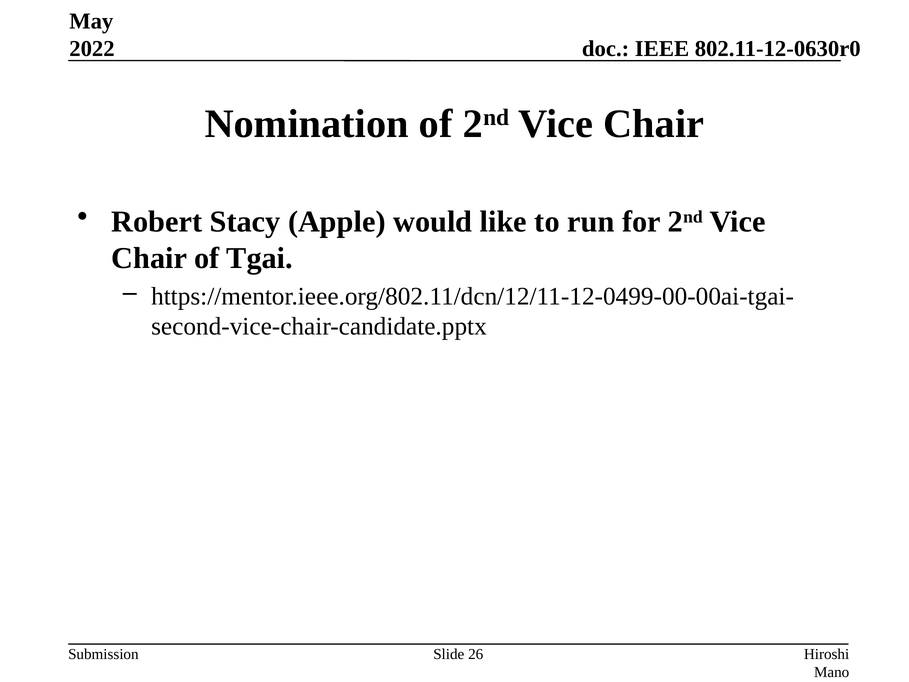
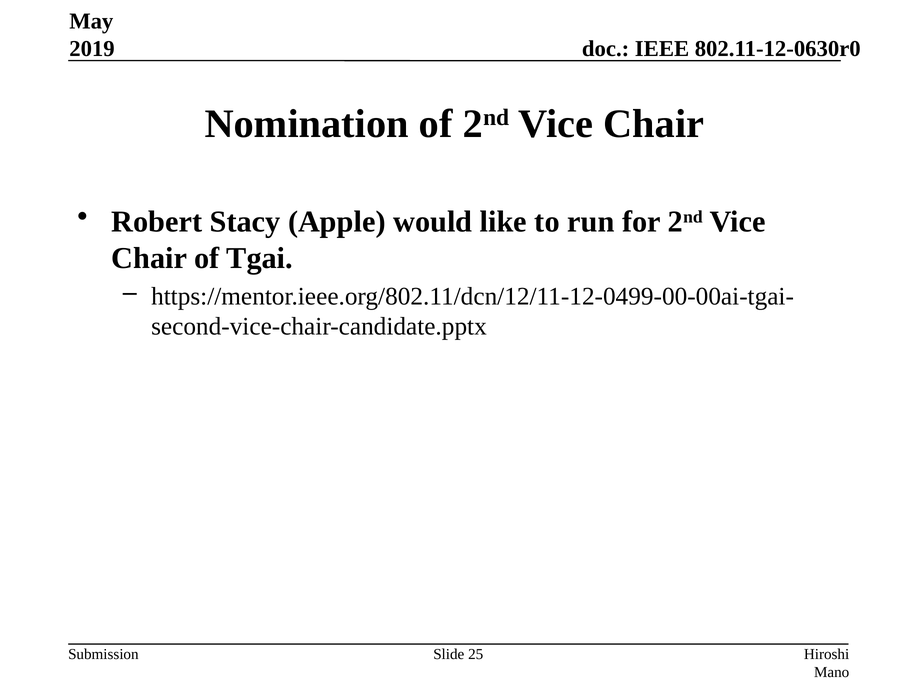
2022: 2022 -> 2019 (92, 49)
26: 26 -> 25 (476, 654)
